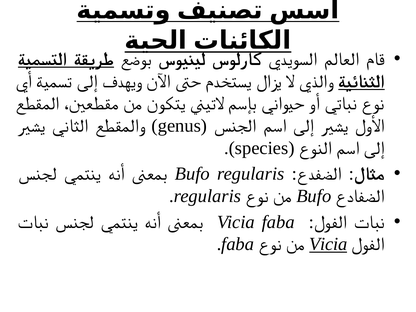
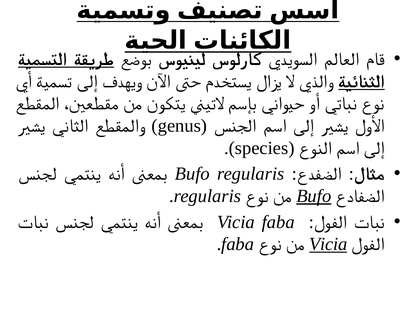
Bufo underline: none -> present (314, 196)
